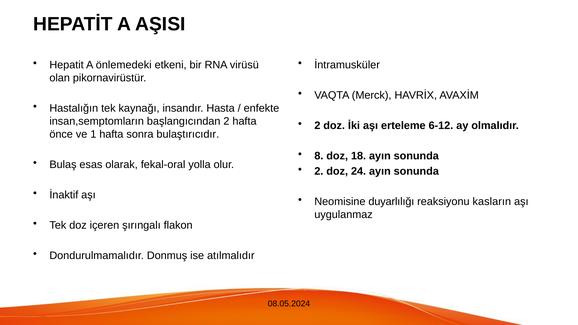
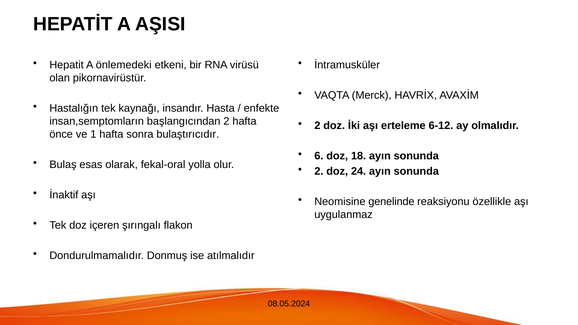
8: 8 -> 6 (319, 156)
duyarlılığı: duyarlılığı -> genelinde (391, 202)
kasların: kasların -> özellikle (492, 202)
